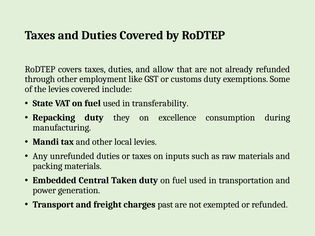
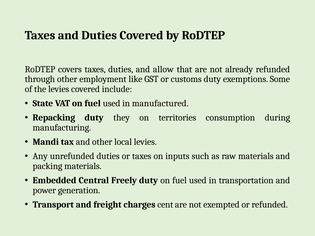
transferability: transferability -> manufactured (160, 104)
excellence: excellence -> territories (177, 118)
Taken: Taken -> Freely (124, 181)
past: past -> cent (165, 205)
